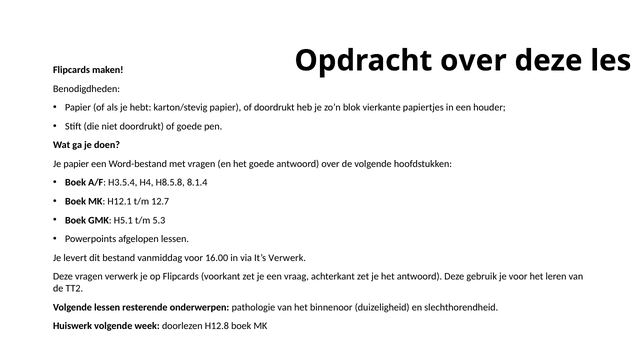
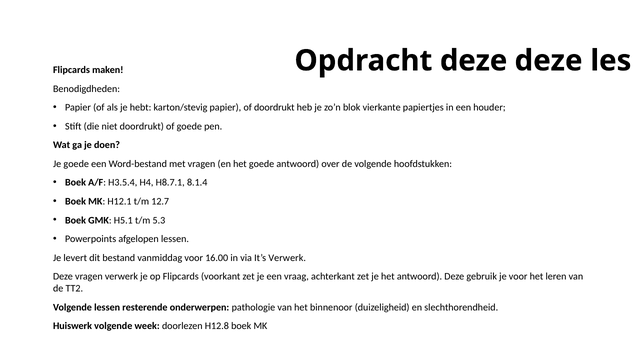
Opdracht over: over -> deze (474, 61)
Je papier: papier -> goede (76, 164)
H8.5.8: H8.5.8 -> H8.7.1 (170, 183)
